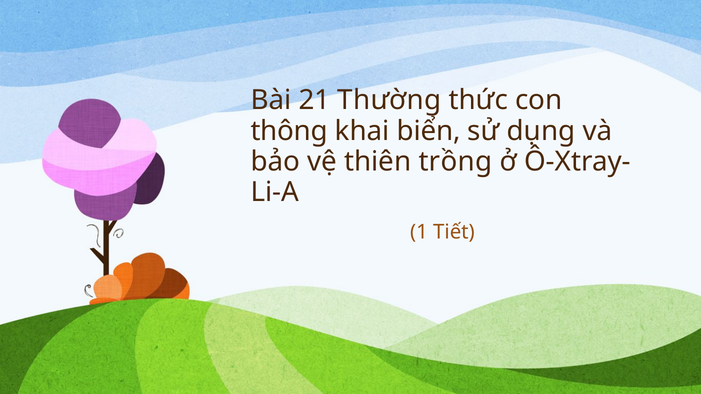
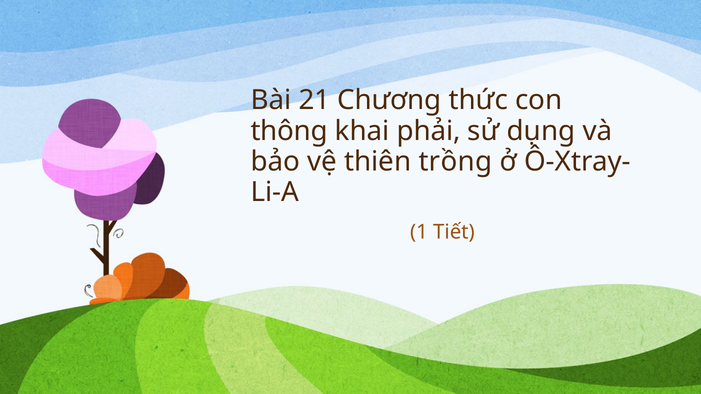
Thường: Thường -> Chương (390, 100)
biển: biển -> phải (429, 131)
